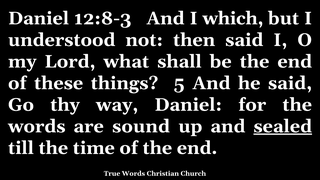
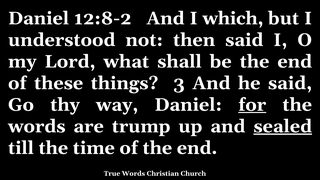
12:8-3: 12:8-3 -> 12:8-2 (103, 18)
5: 5 -> 3 (179, 83)
for underline: none -> present (252, 105)
sound: sound -> trump (141, 126)
